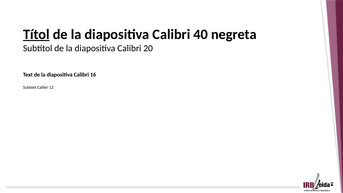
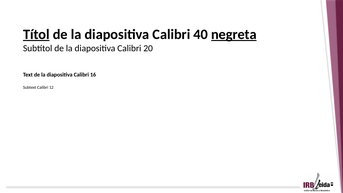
negreta underline: none -> present (234, 34)
